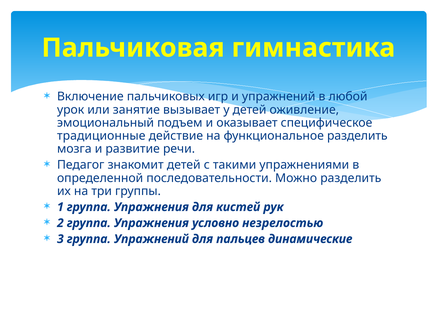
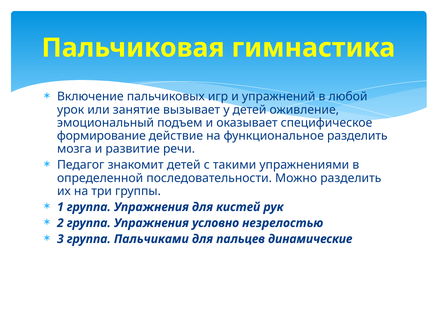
традиционные: традиционные -> формирование (101, 136)
группа Упражнений: Упражнений -> Пальчиками (151, 240)
